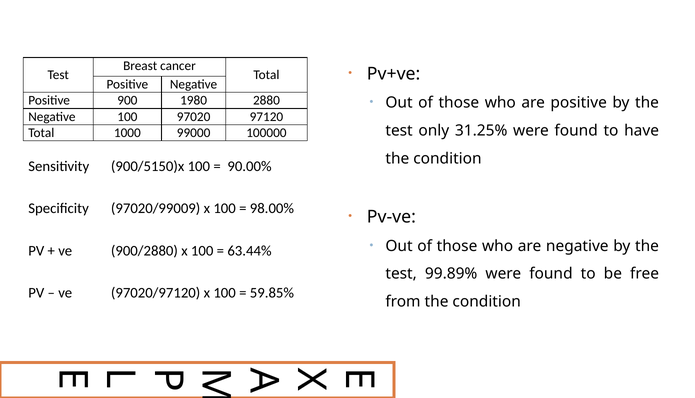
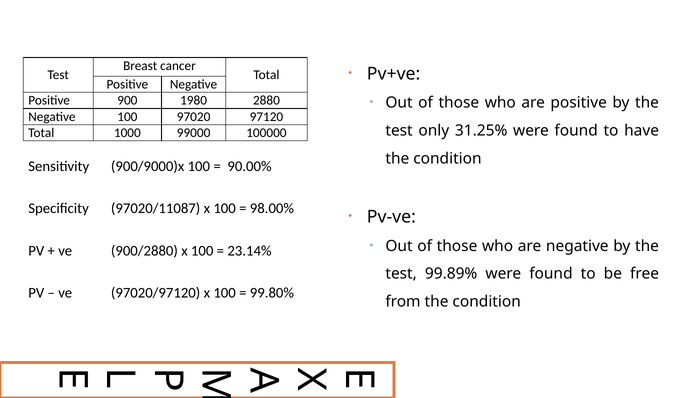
900/5150)x: 900/5150)x -> 900/9000)x (148, 166)
97020/99009: 97020/99009 -> 97020/11087 (156, 208)
63.44%: 63.44% -> 23.14% (249, 251)
59.85%: 59.85% -> 99.80% (272, 293)
